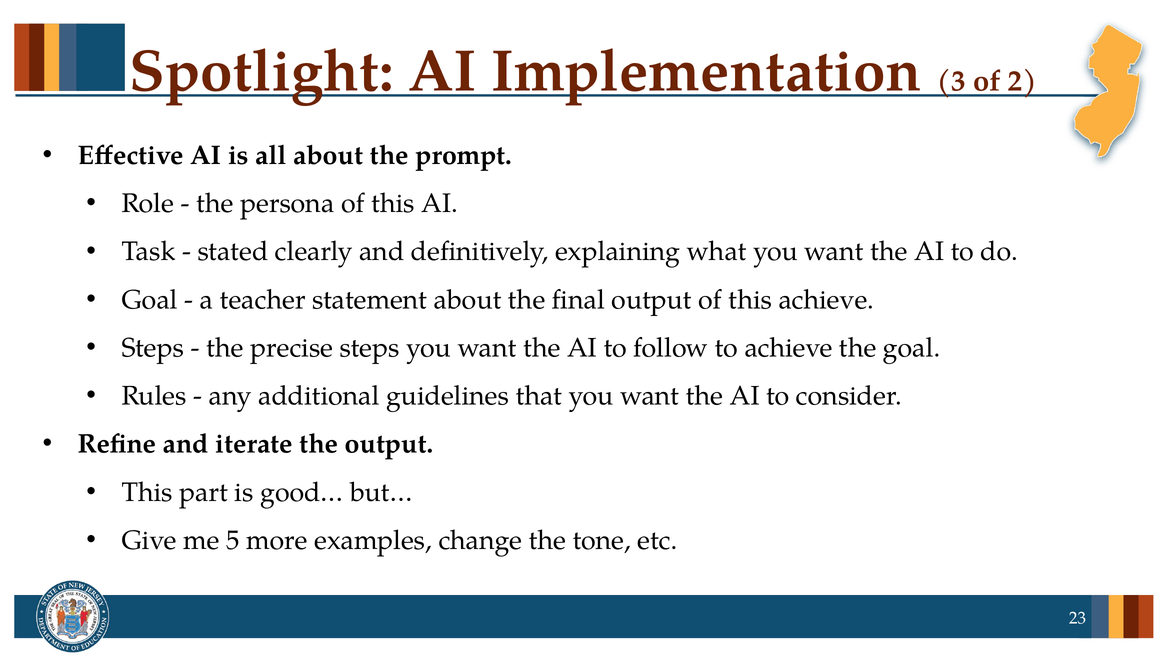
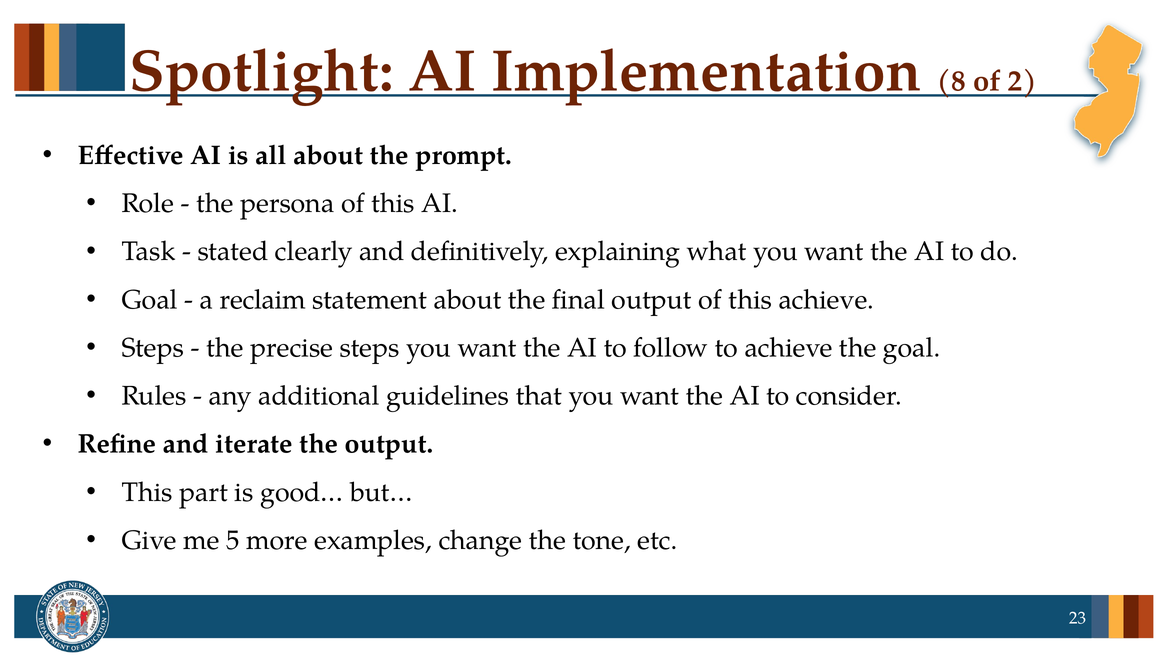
3: 3 -> 8 (951, 81)
teacher: teacher -> reclaim (263, 300)
